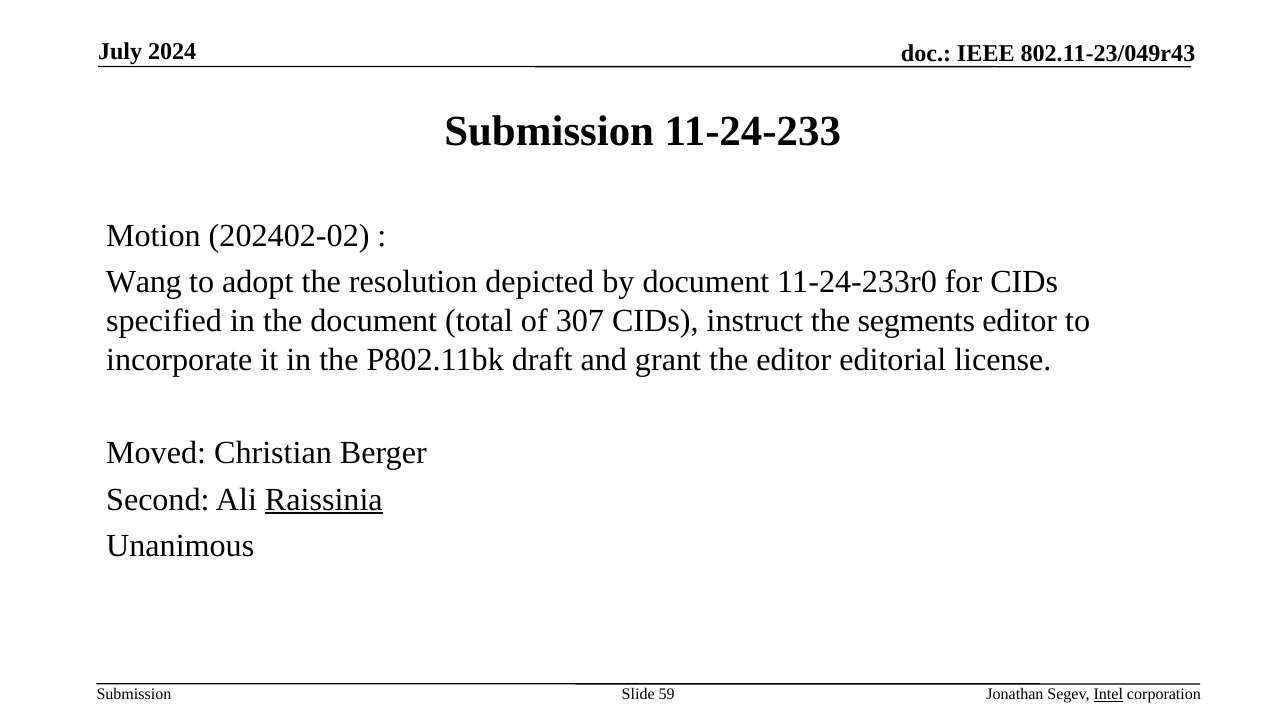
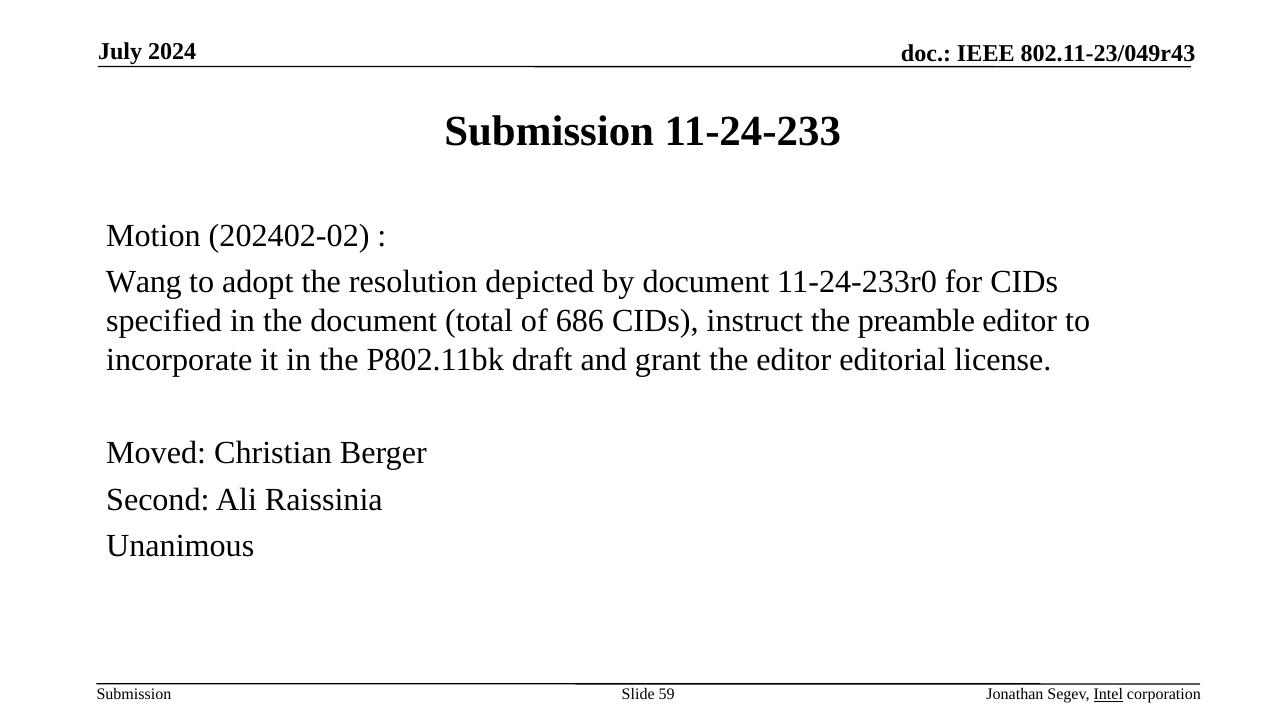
307: 307 -> 686 (580, 321)
segments: segments -> preamble (916, 321)
Raissinia underline: present -> none (324, 499)
